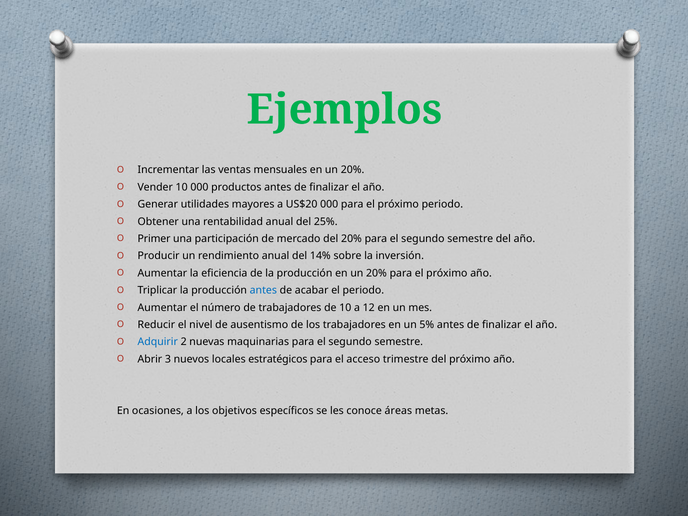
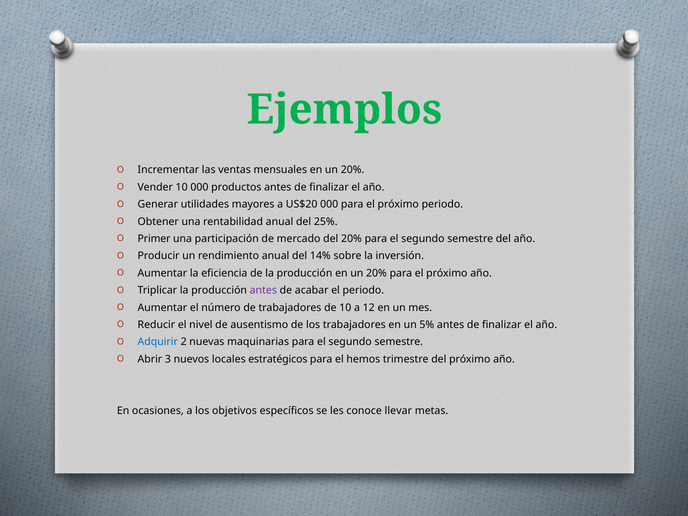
antes colour: blue -> purple (263, 290)
acceso: acceso -> hemos (363, 359)
áreas: áreas -> llevar (398, 411)
